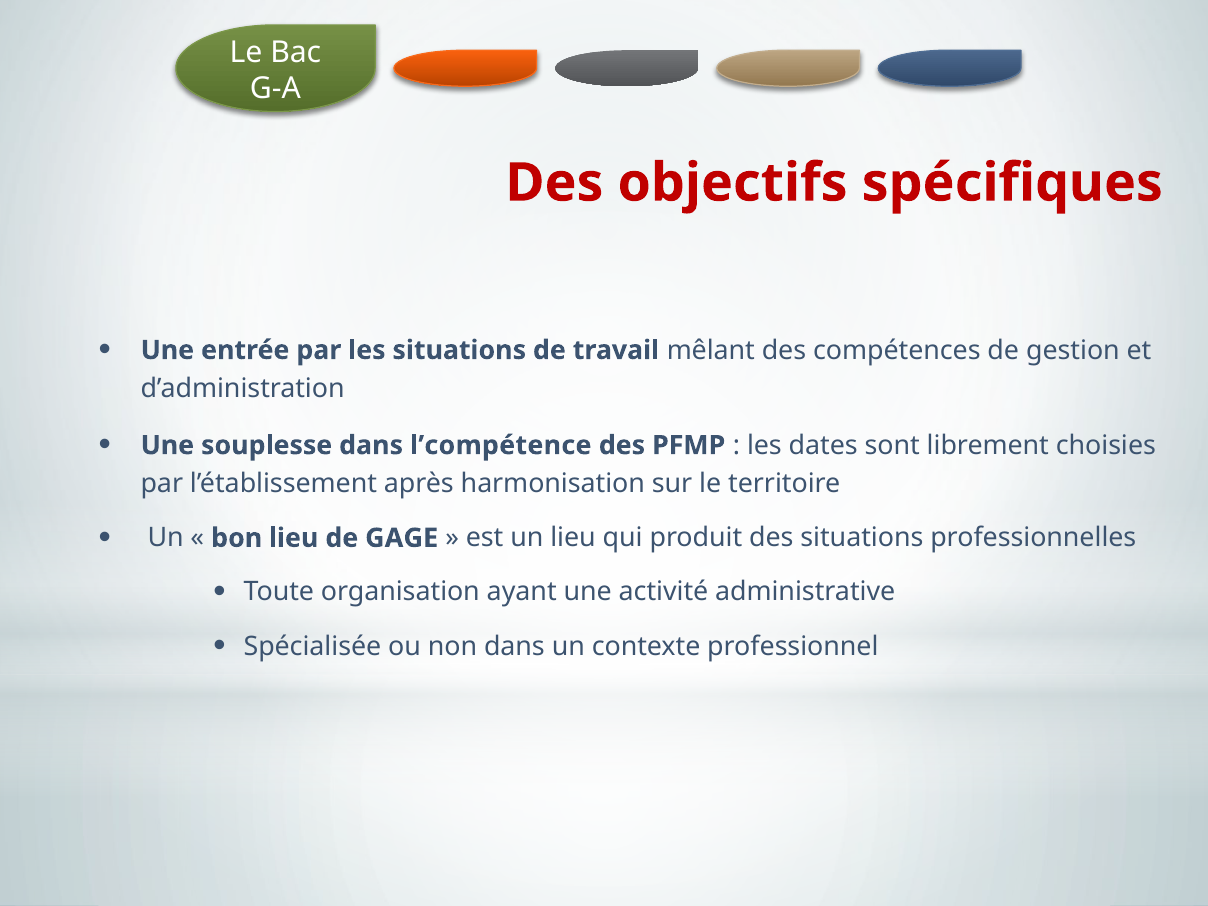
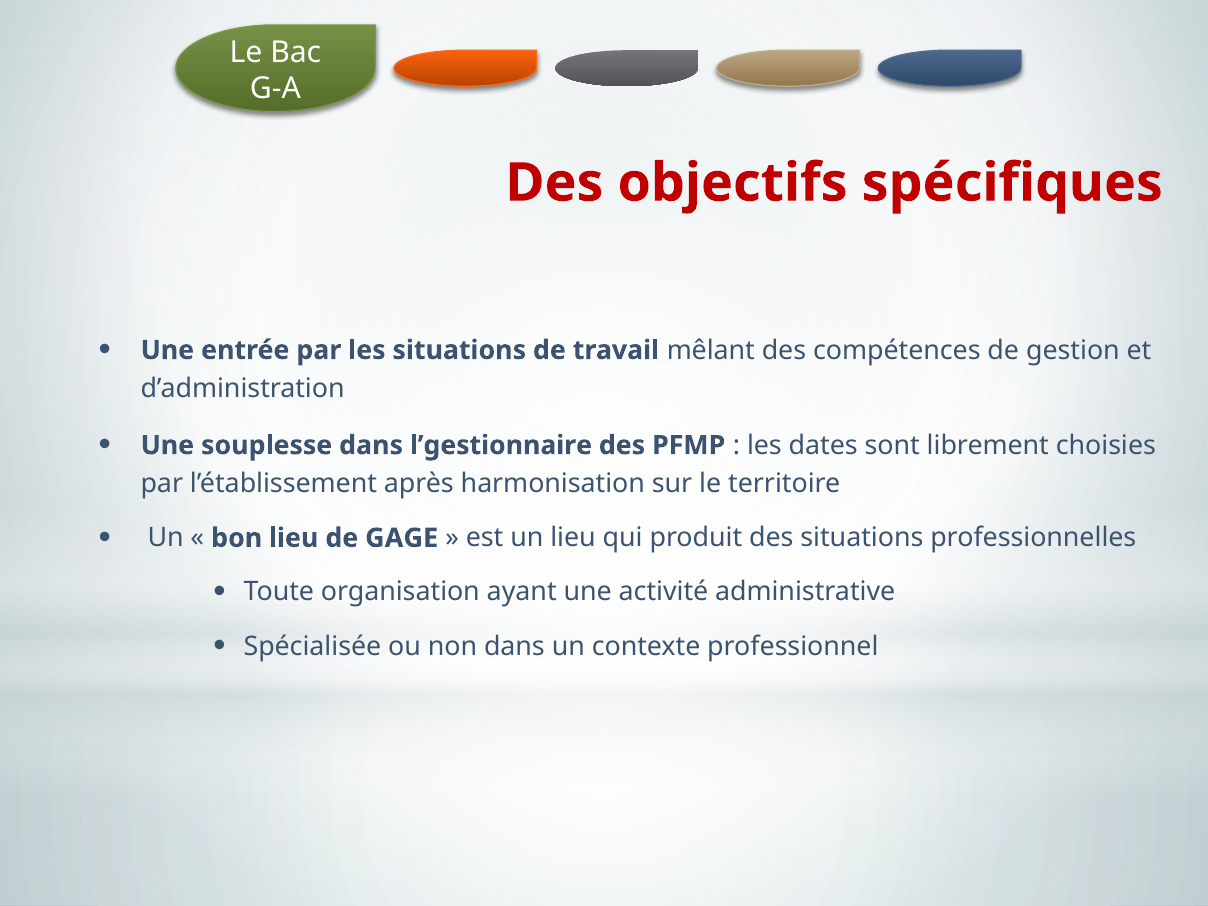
l’compétence: l’compétence -> l’gestionnaire (501, 445)
